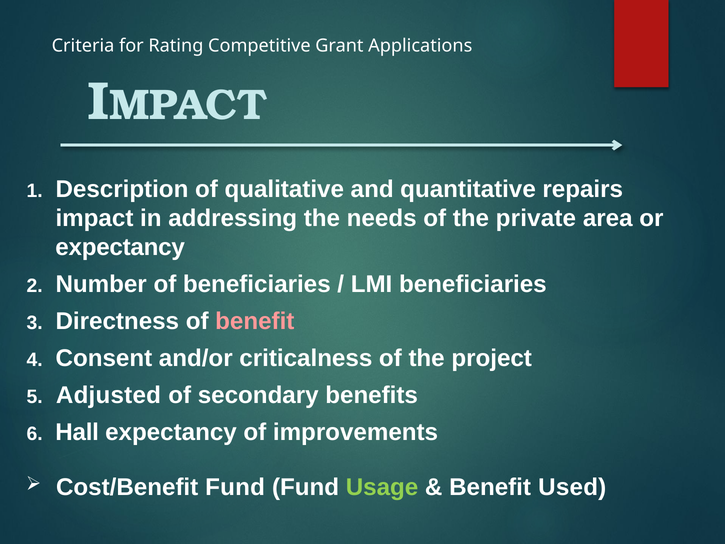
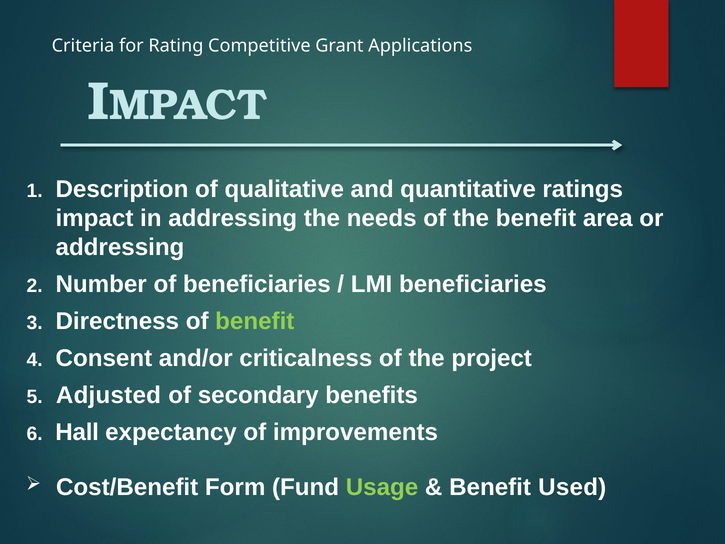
repairs: repairs -> ratings (583, 189)
the private: private -> benefit (536, 218)
expectancy: expectancy -> addressing (120, 247)
benefit colour: pink -> light green (255, 321)
Cost/Benefit Fund: Fund -> Form (235, 487)
